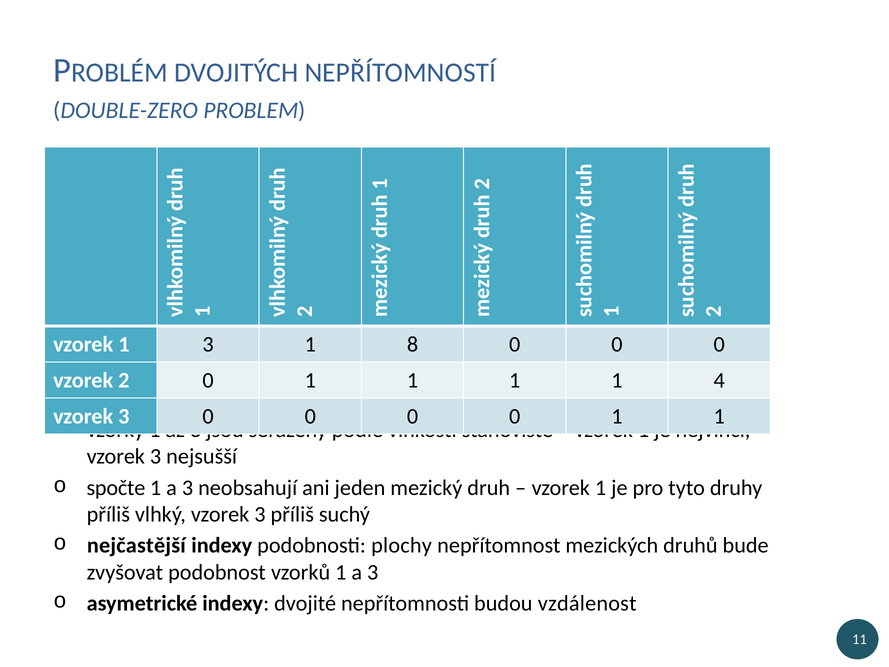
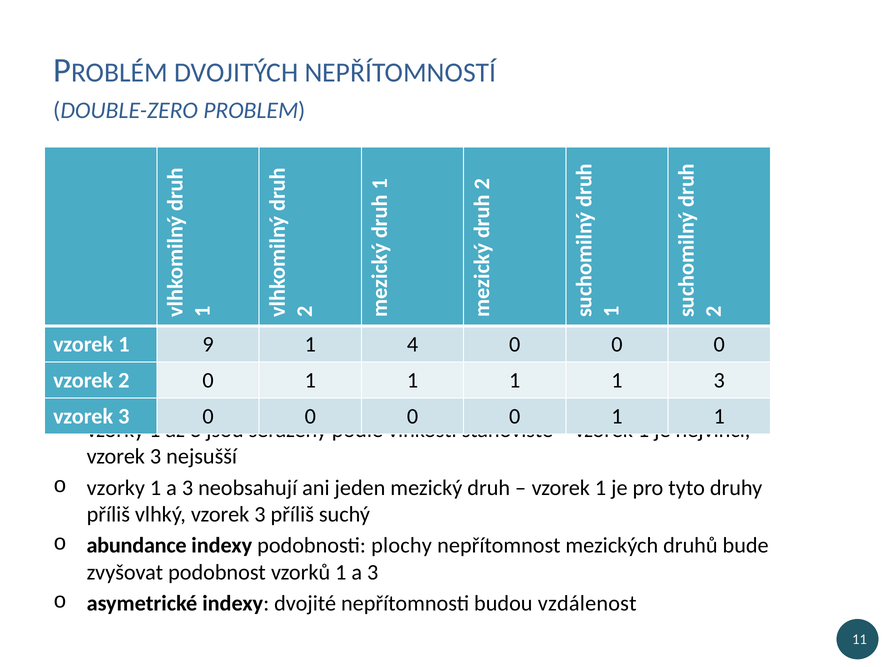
1 3: 3 -> 9 (208, 344)
8: 8 -> 4 (412, 344)
1 4: 4 -> 3 (719, 380)
spočte: spočte -> vzorky (116, 487)
nejčastější: nejčastější -> abundance (137, 545)
